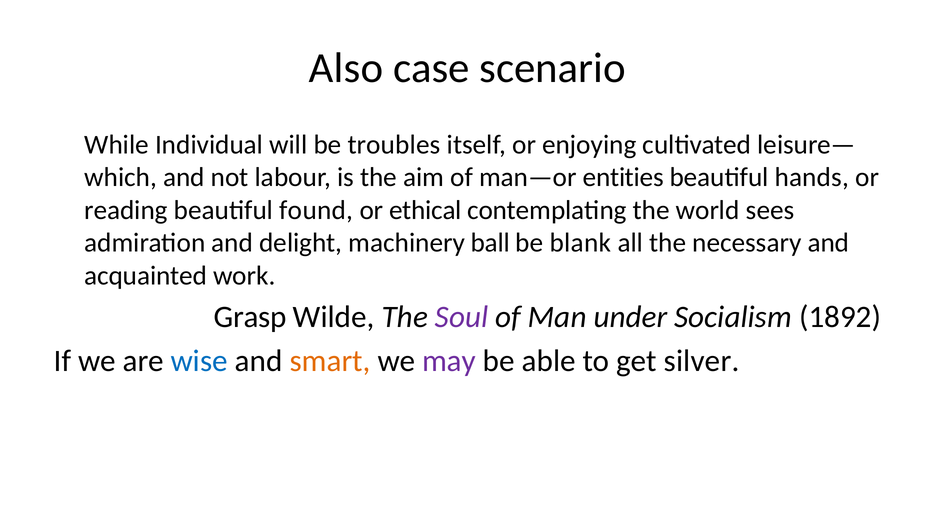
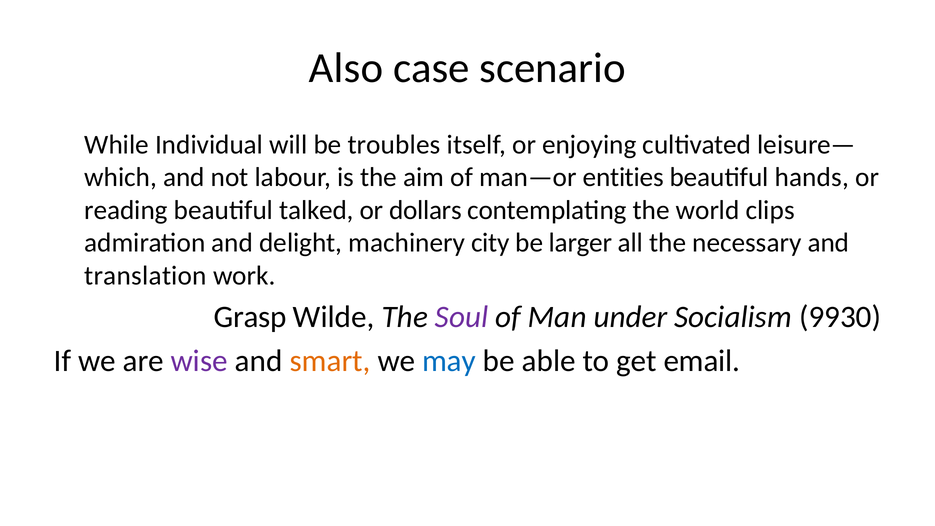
found: found -> talked (316, 210)
ethical: ethical -> dollars (425, 210)
sees: sees -> clips (770, 210)
ball: ball -> city (490, 243)
blank: blank -> larger (581, 243)
acquainted: acquainted -> translation (146, 275)
1892: 1892 -> 9930 (840, 317)
wise colour: blue -> purple (199, 361)
may colour: purple -> blue (449, 361)
silver: silver -> email (702, 361)
